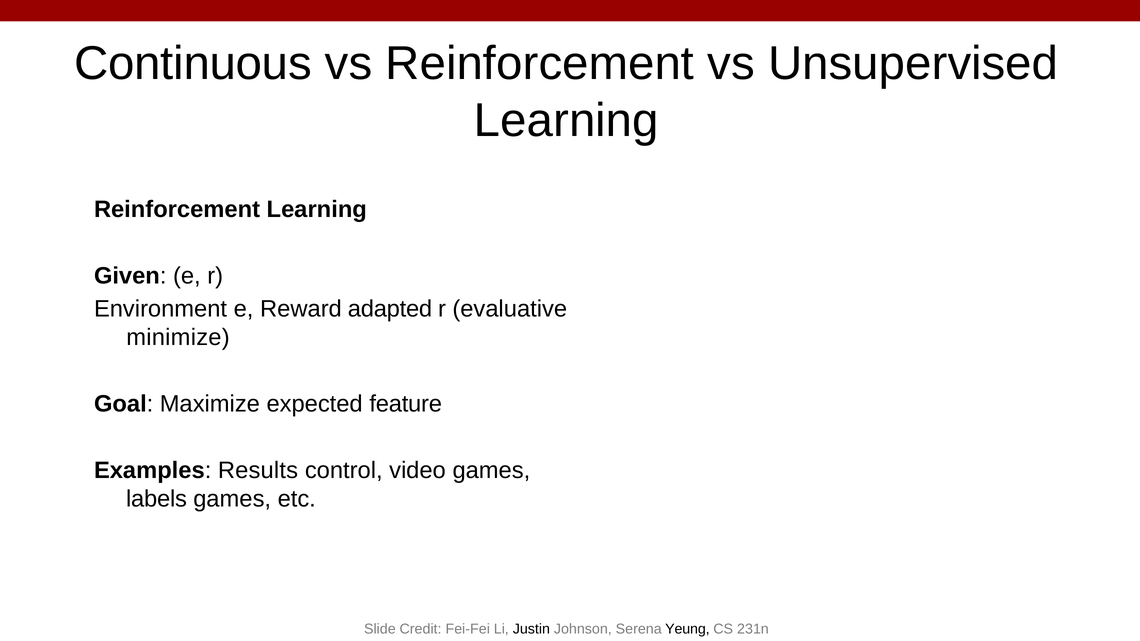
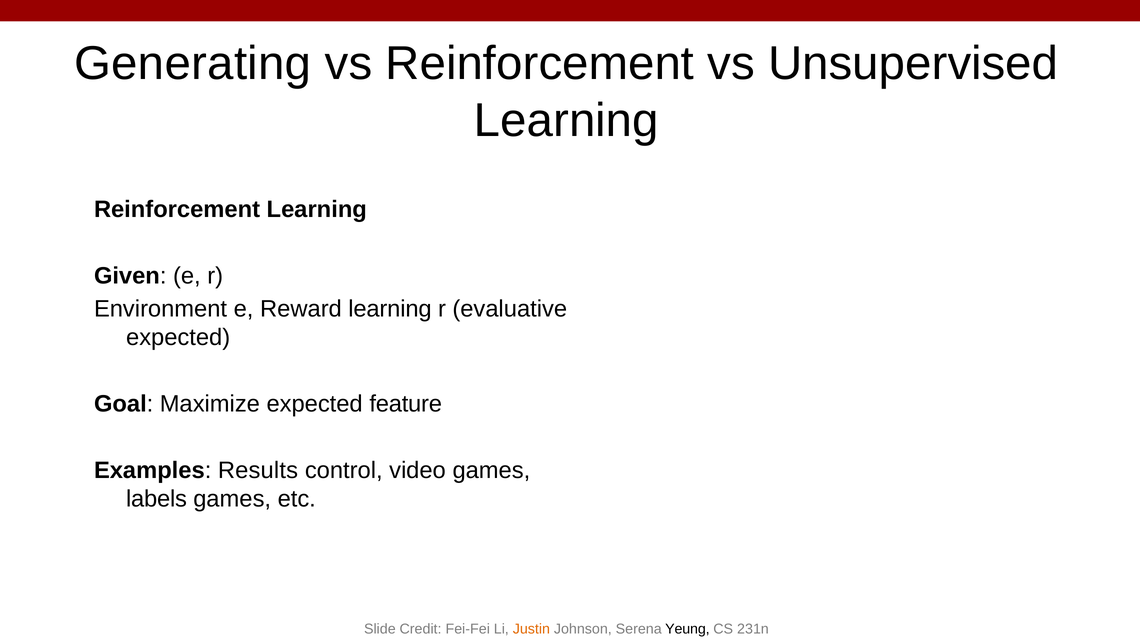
Continuous: Continuous -> Generating (193, 64)
Reward adapted: adapted -> learning (390, 309)
minimize: minimize -> expected (178, 338)
Justin colour: black -> orange (531, 629)
